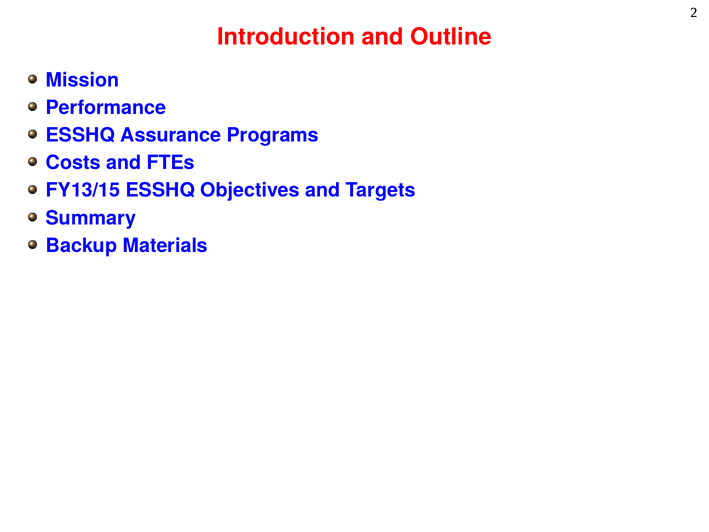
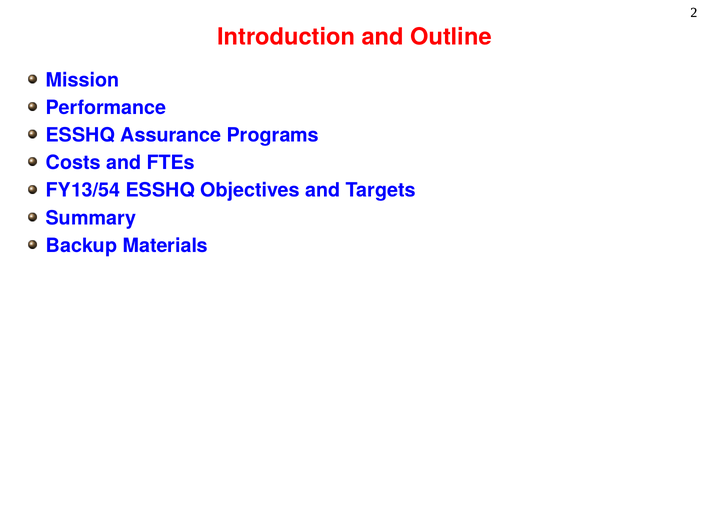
FY13/15: FY13/15 -> FY13/54 (83, 190)
